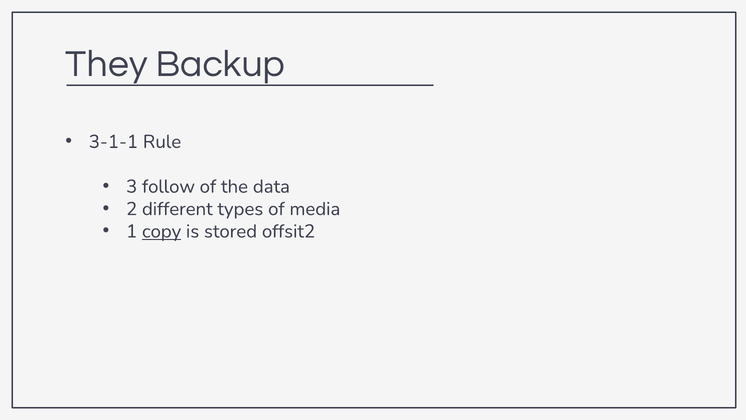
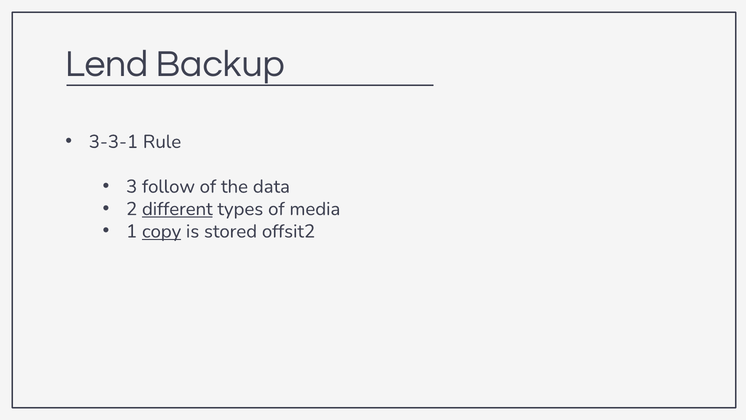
They: They -> Lend (107, 64)
3-1-1: 3-1-1 -> 3-3-1 (113, 142)
different underline: none -> present (177, 209)
